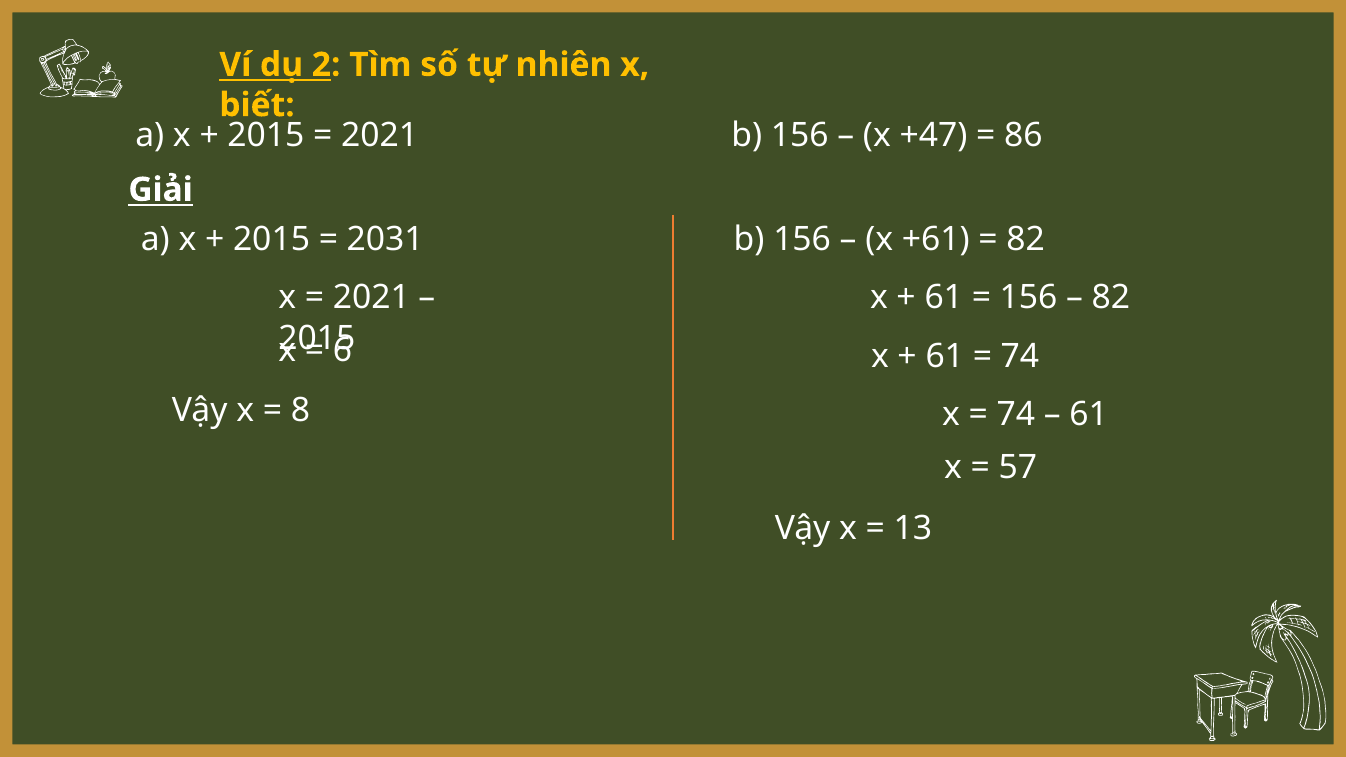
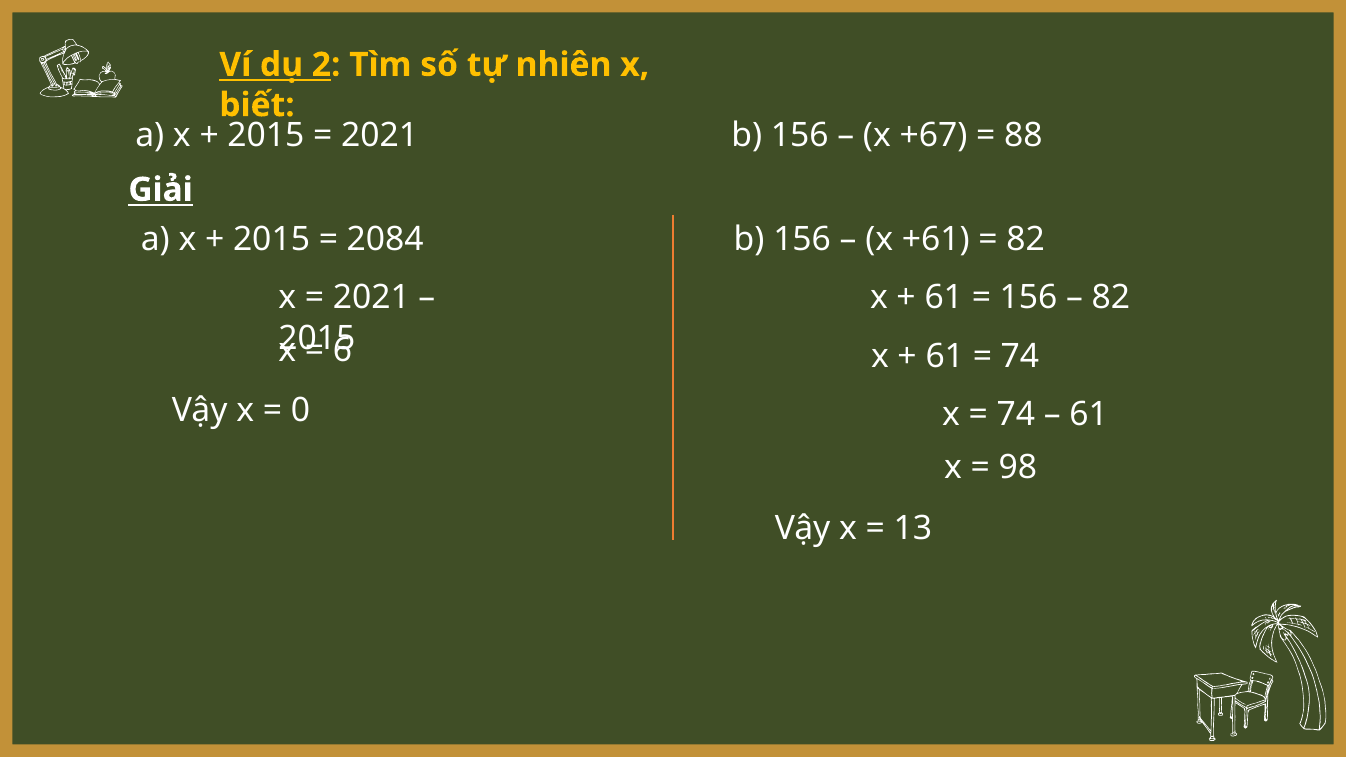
+47: +47 -> +67 (934, 136)
86: 86 -> 88 (1023, 136)
2031: 2031 -> 2084 (385, 239)
8: 8 -> 0 (300, 410)
57: 57 -> 98 (1018, 467)
